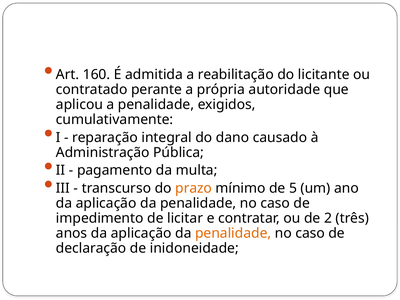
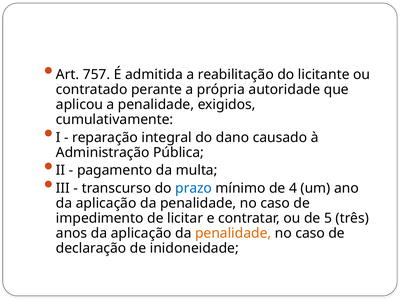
160: 160 -> 757 (97, 75)
prazo colour: orange -> blue (194, 188)
5: 5 -> 4 (293, 188)
2: 2 -> 5 (328, 218)
